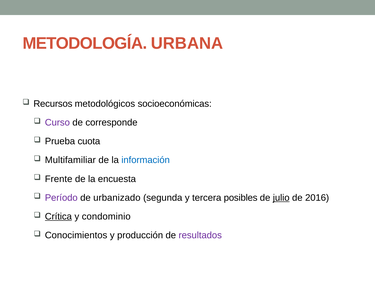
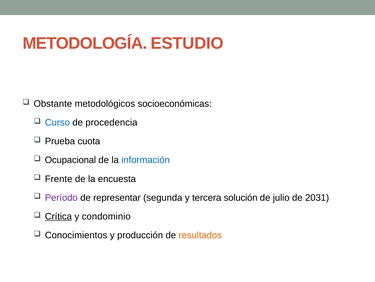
URBANA: URBANA -> ESTUDIO (187, 43)
Recursos: Recursos -> Obstante (53, 103)
Curso colour: purple -> blue (57, 122)
corresponde: corresponde -> procedencia (111, 122)
Multifamiliar: Multifamiliar -> Ocupacional (70, 160)
urbanizado: urbanizado -> representar (117, 197)
posibles: posibles -> solución (241, 197)
julio underline: present -> none (281, 197)
2016: 2016 -> 2031 (317, 197)
resultados colour: purple -> orange (200, 235)
